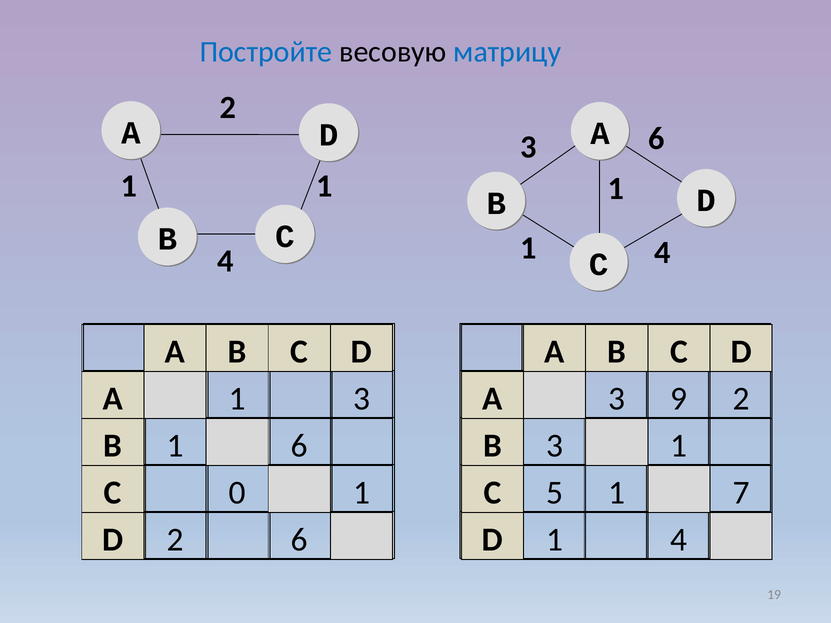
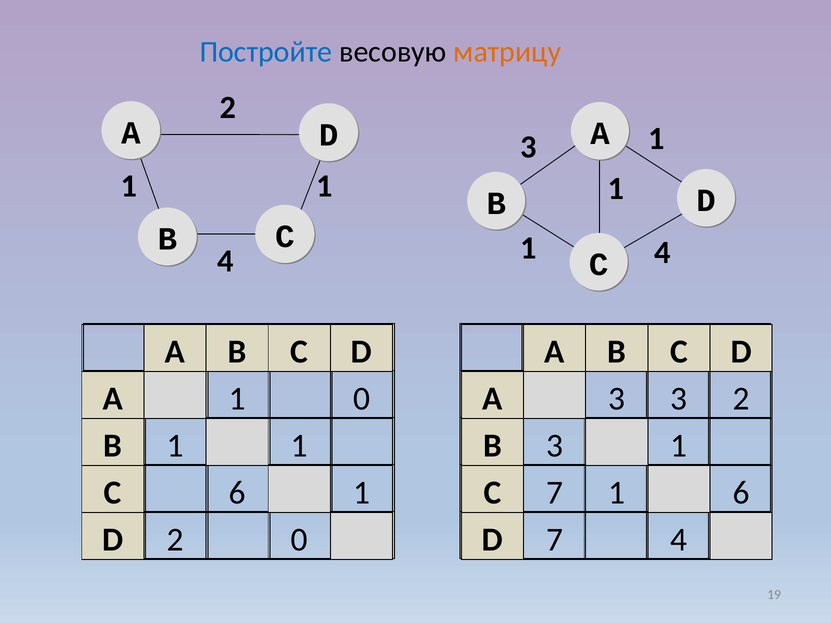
матрицу colour: blue -> orange (507, 52)
6: 6 -> 1 (657, 139)
3: 3 -> 0 (362, 399)
3 9: 9 -> 3 (679, 399)
1 6: 6 -> 1 (299, 446)
0: 0 -> 6 (237, 493)
5: 5 -> 7 (555, 493)
1 7: 7 -> 6 (741, 493)
2 6: 6 -> 0 (299, 540)
1: 1 -> 7 (555, 540)
